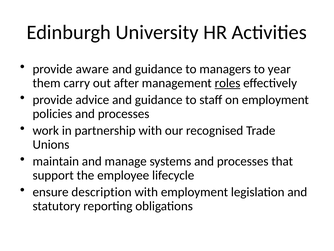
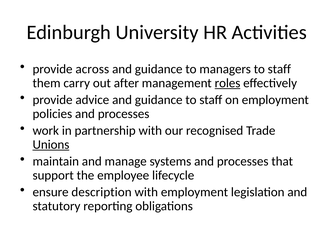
aware: aware -> across (92, 69)
managers to year: year -> staff (279, 69)
Unions underline: none -> present (51, 144)
